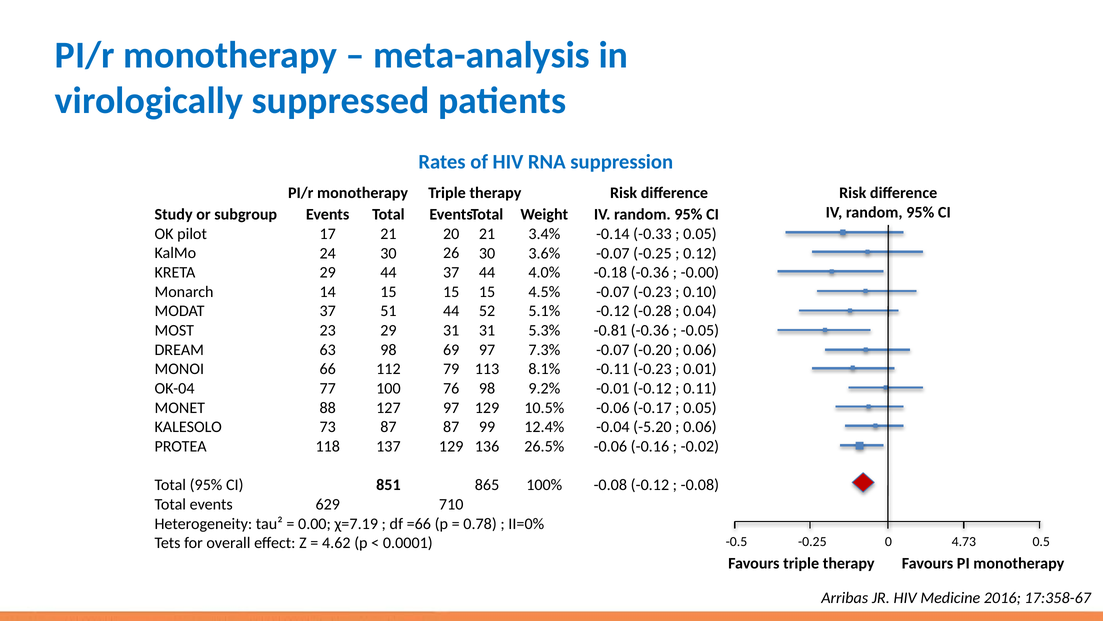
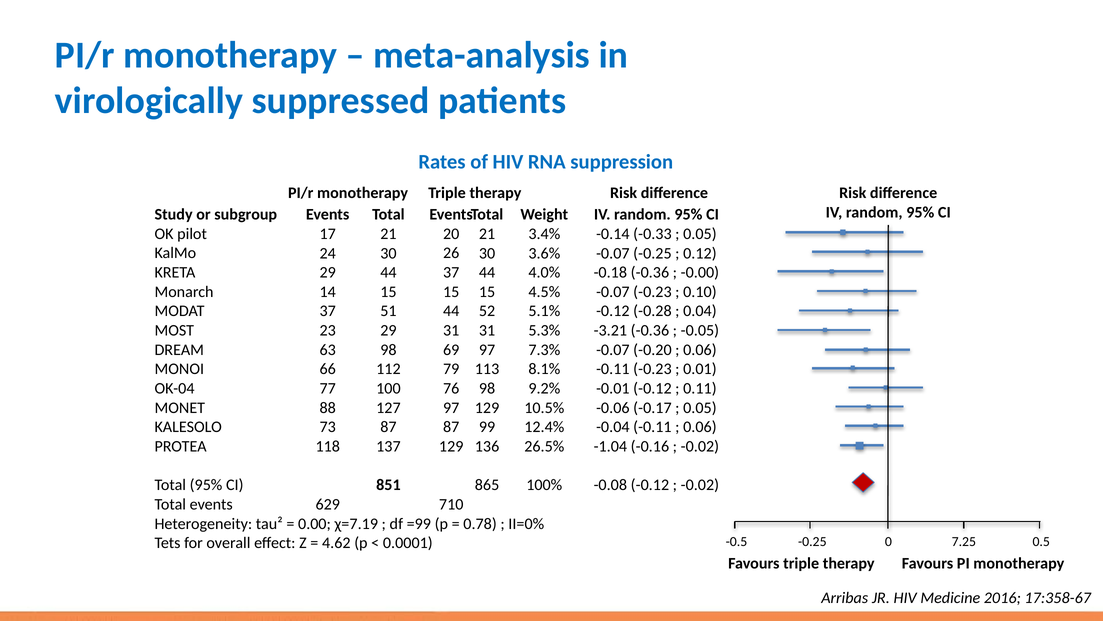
-0.81: -0.81 -> -3.21 (610, 330)
-0.04 -5.20: -5.20 -> -0.11 (652, 427)
-0.06: -0.06 -> -1.04 (610, 446)
-0.08: -0.08 -> -0.02 (700, 485)
=66: =66 -> =99 (419, 523)
4.73: 4.73 -> 7.25 (964, 541)
